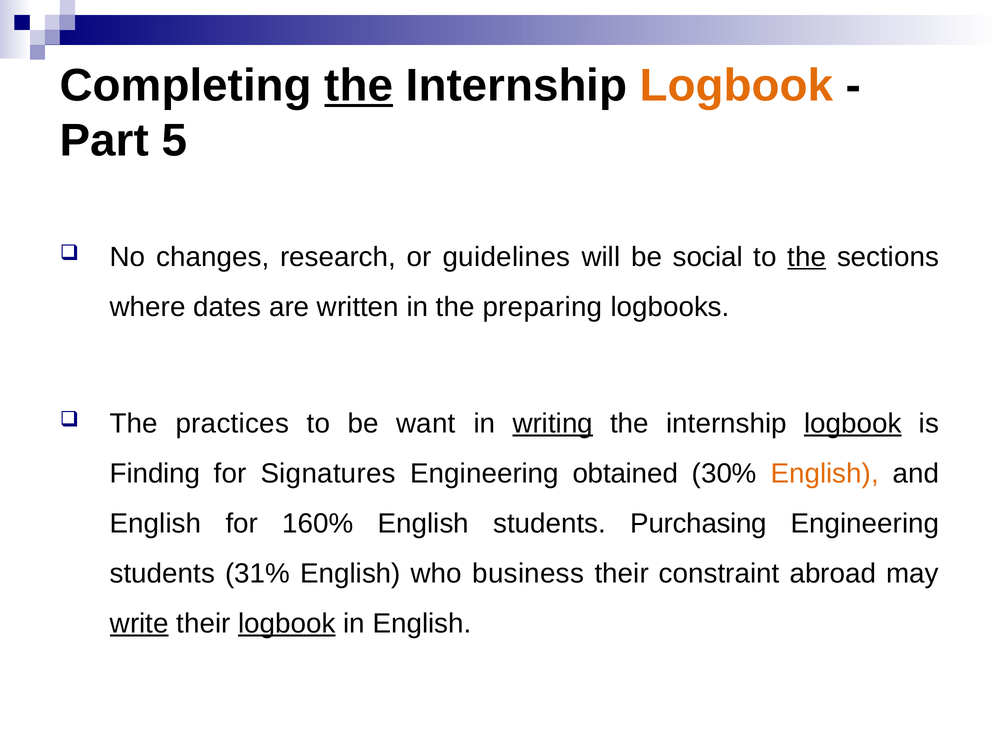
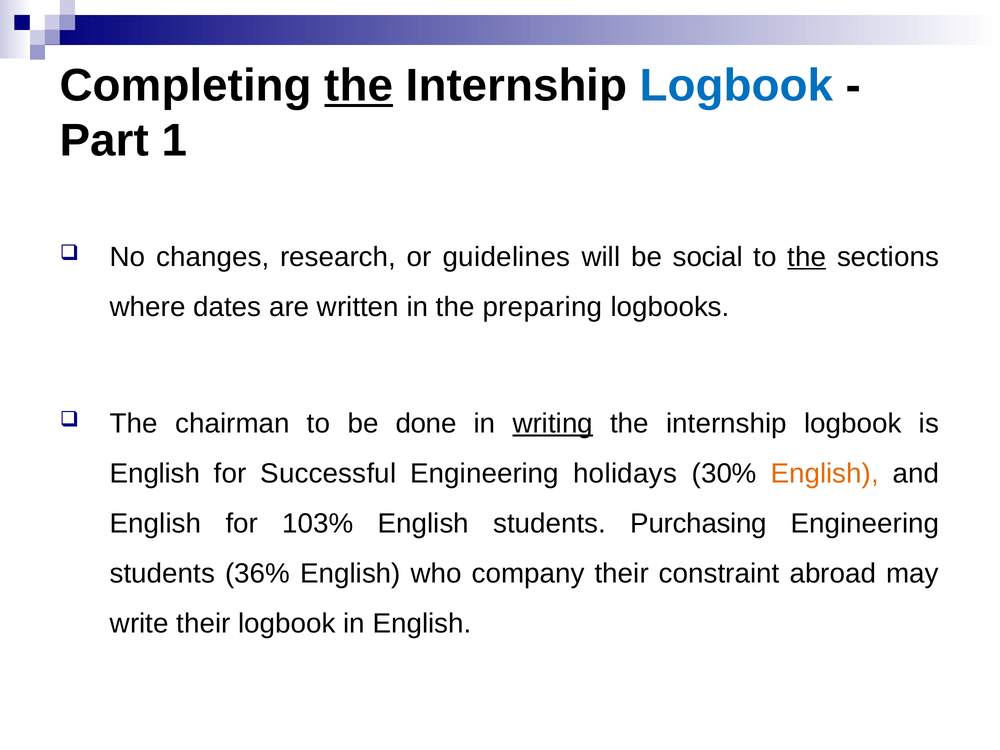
Logbook colour: orange -> blue (737, 86)
5: 5 -> 1 (175, 141)
practices: practices -> chairman (232, 424)
want: want -> done (426, 424)
logbook underline: present -> none (853, 424)
Finding: Finding -> English (155, 474)
Signatures: Signatures -> Successful (328, 474)
obtained: obtained -> holidays (625, 474)
160%: 160% -> 103% (318, 524)
31%: 31% -> 36% (258, 574)
business: business -> company (528, 574)
write underline: present -> none (139, 624)
logbook underline: present -> none (287, 624)
